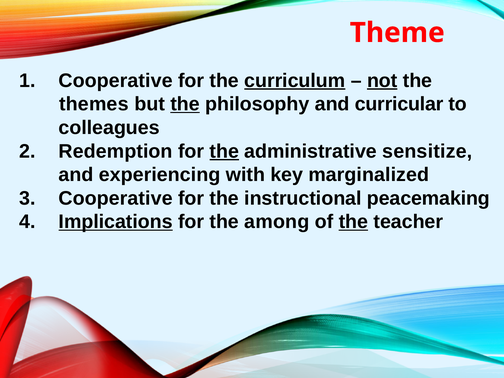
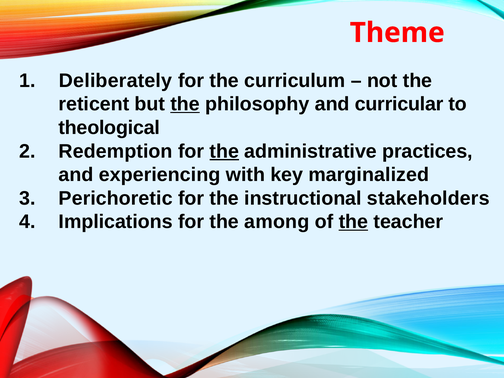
Cooperative: Cooperative -> Deliberately (116, 81)
curriculum underline: present -> none (295, 81)
not underline: present -> none (382, 81)
themes: themes -> reticent (94, 104)
colleagues: colleagues -> theological (109, 128)
sensitize: sensitize -> practices (427, 151)
Cooperative: Cooperative -> Perichoretic (116, 198)
peacemaking: peacemaking -> stakeholders (428, 198)
Implications underline: present -> none (116, 222)
